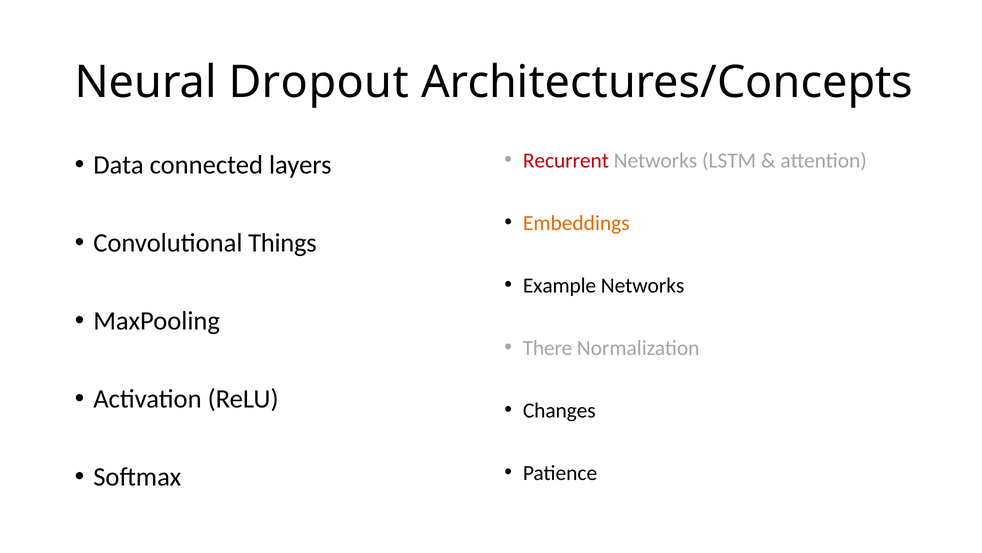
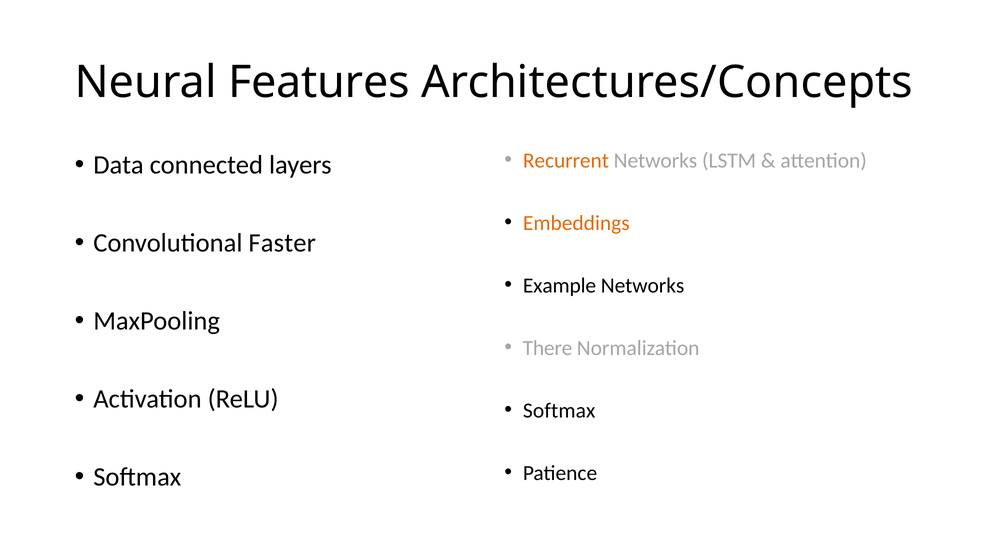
Dropout: Dropout -> Features (319, 82)
Recurrent colour: red -> orange (566, 160)
Things: Things -> Faster (282, 243)
Changes: Changes -> Softmax (559, 410)
